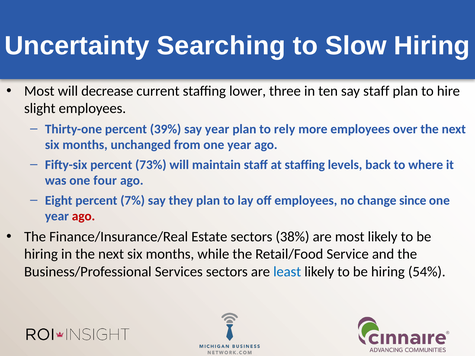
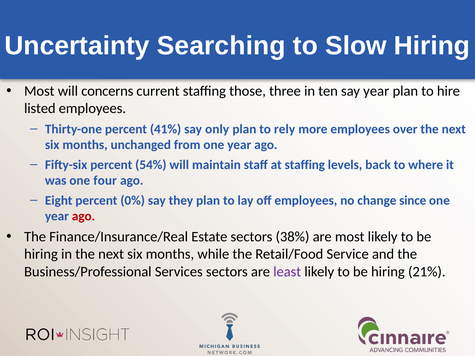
decrease: decrease -> concerns (107, 91)
lower: lower -> those (248, 91)
say staff: staff -> year (376, 91)
slight: slight -> listed (40, 109)
39%: 39% -> 41% (166, 129)
say year: year -> only (217, 129)
73%: 73% -> 54% (151, 165)
7%: 7% -> 0% (133, 200)
least colour: blue -> purple (287, 272)
54%: 54% -> 21% (427, 272)
